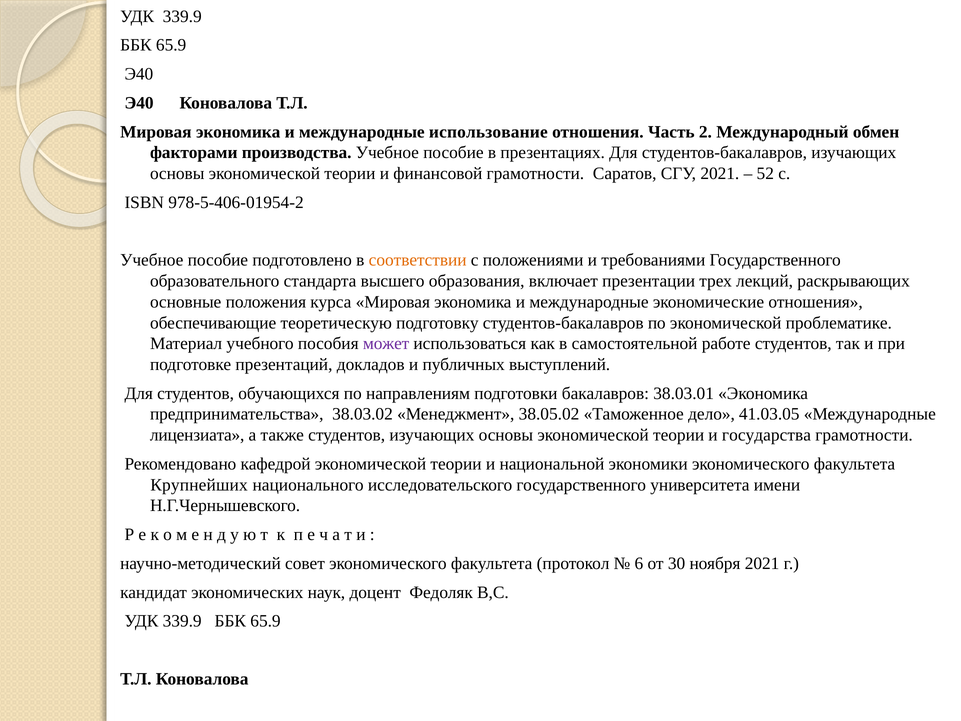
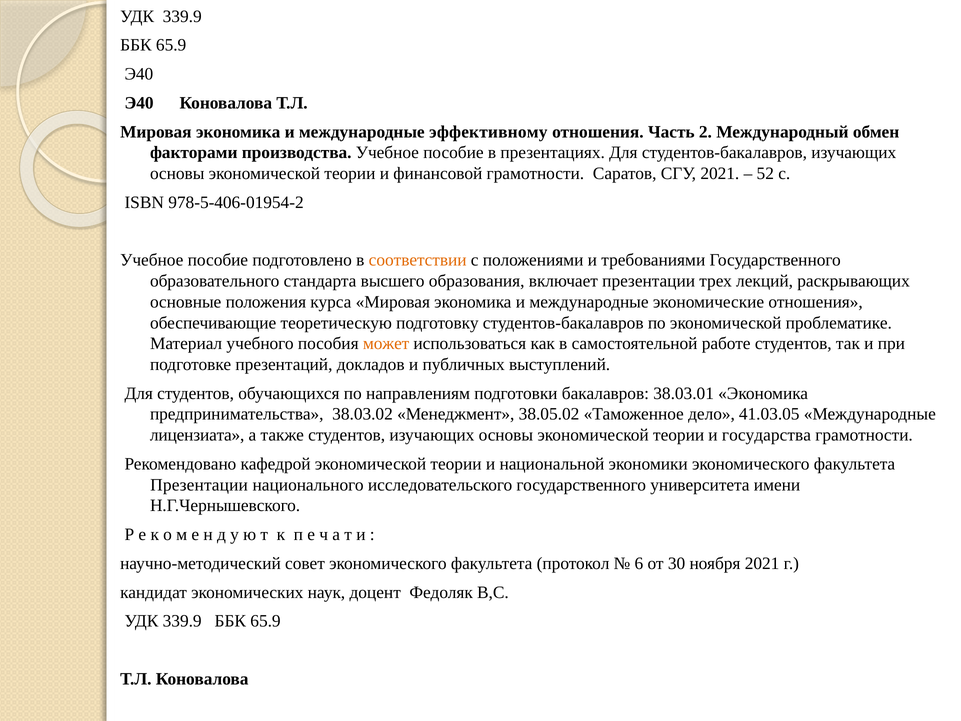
использование: использование -> эффективному (488, 132)
может colour: purple -> orange (386, 344)
Крупнейших: Крупнейших -> Презентации (199, 485)
